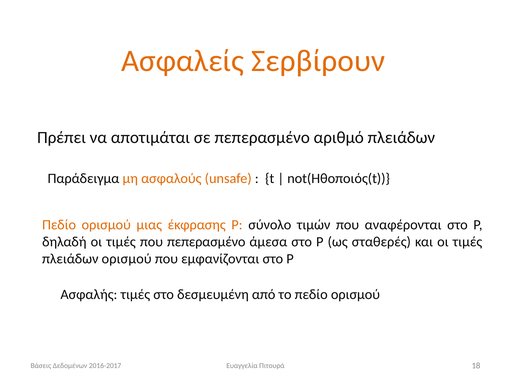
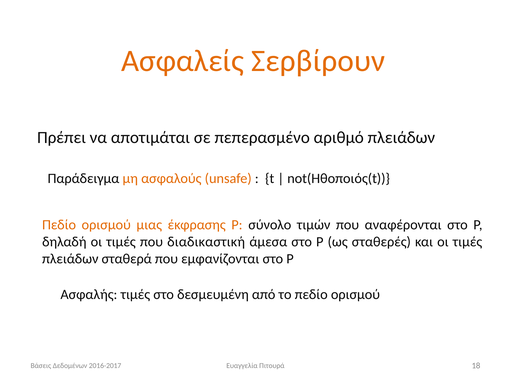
που πεπερασμένο: πεπερασμένο -> διαδικαστική (206, 242)
πλειάδων ορισμού: ορισμού -> σταθερά (127, 259)
